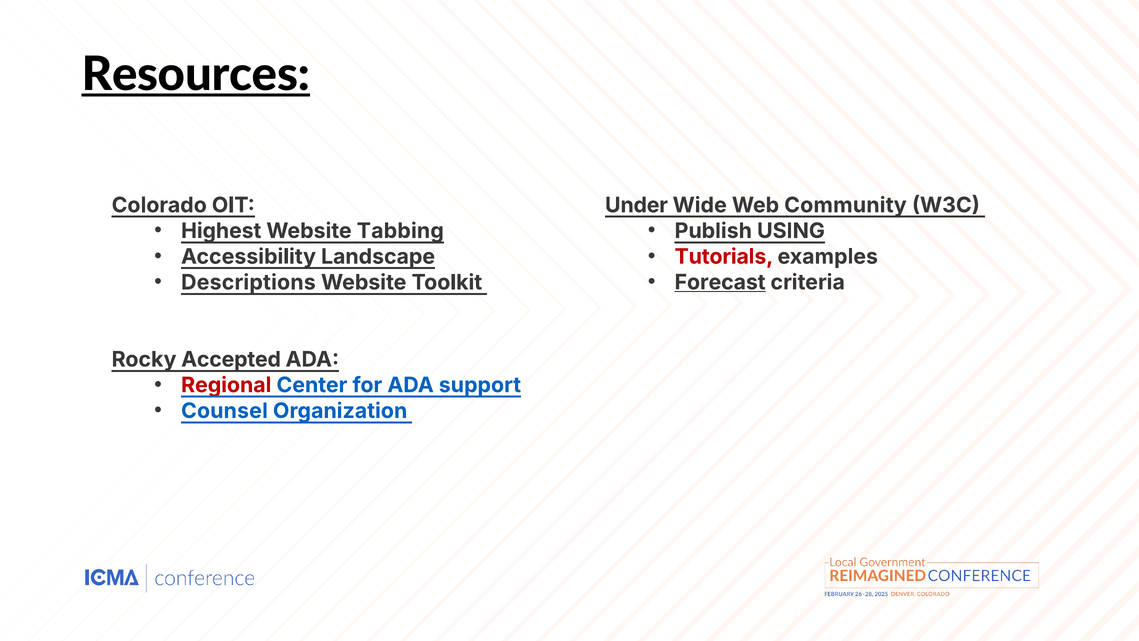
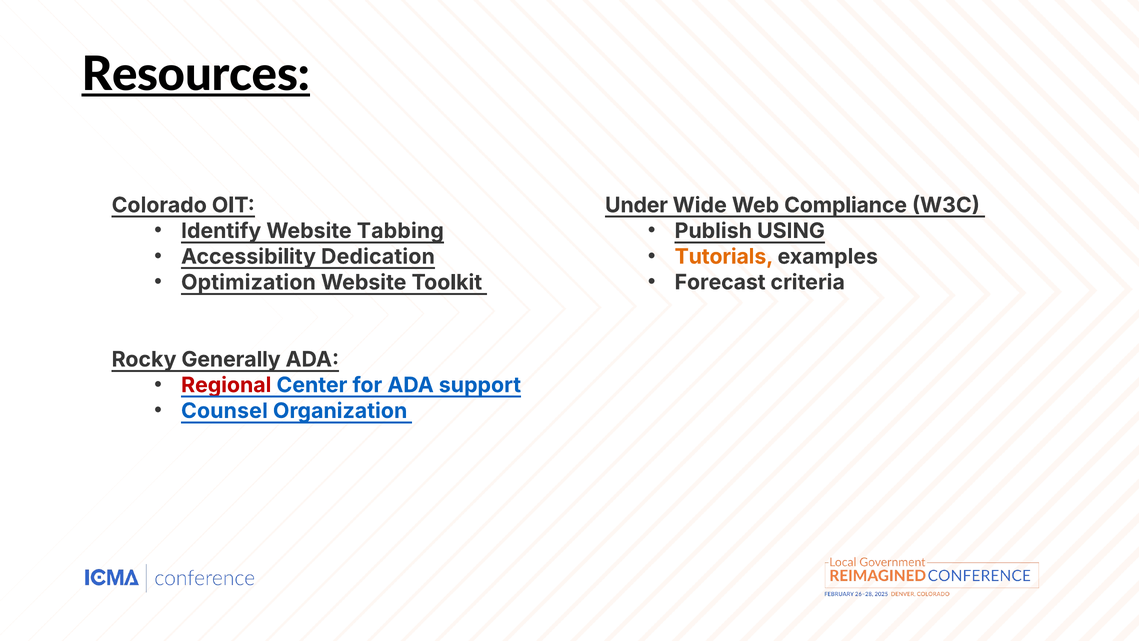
Community: Community -> Compliance (846, 205)
Highest: Highest -> Identify (221, 231)
Landscape: Landscape -> Dedication (378, 257)
Tutorials colour: red -> orange (724, 257)
Forecast underline: present -> none (720, 282)
Descriptions: Descriptions -> Optimization (248, 282)
Accepted: Accepted -> Generally (231, 359)
